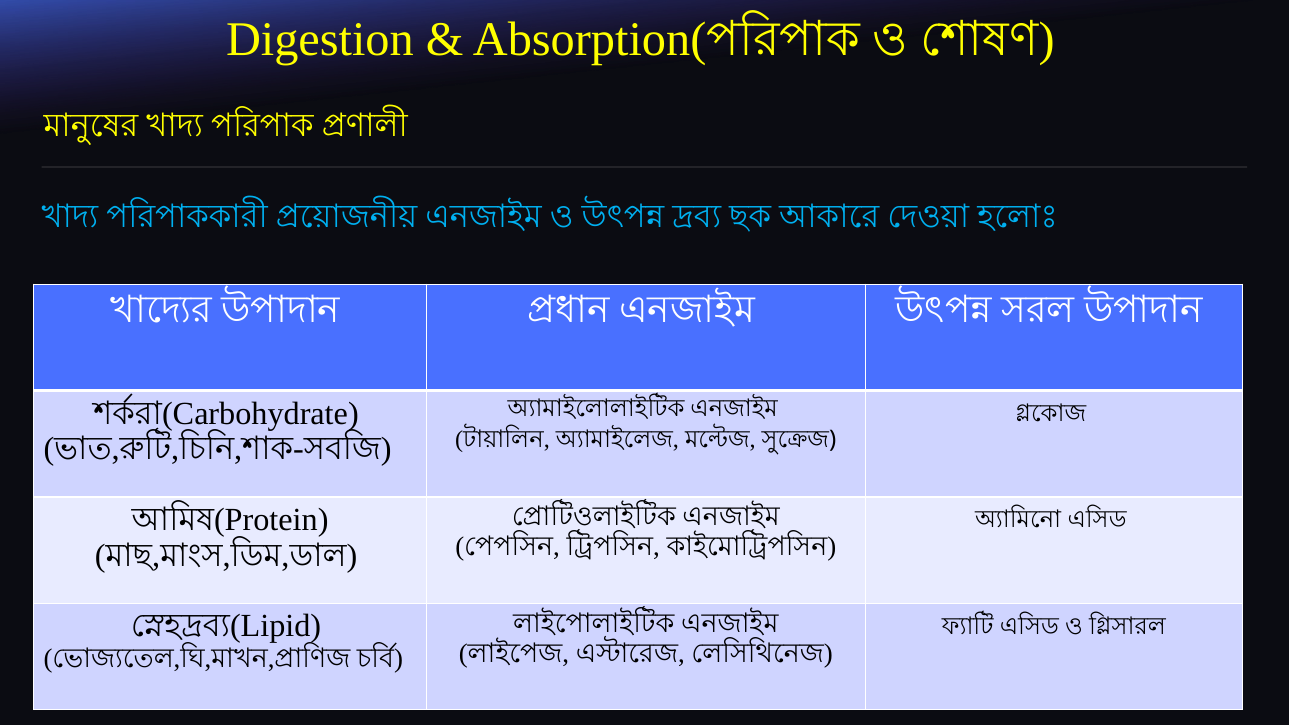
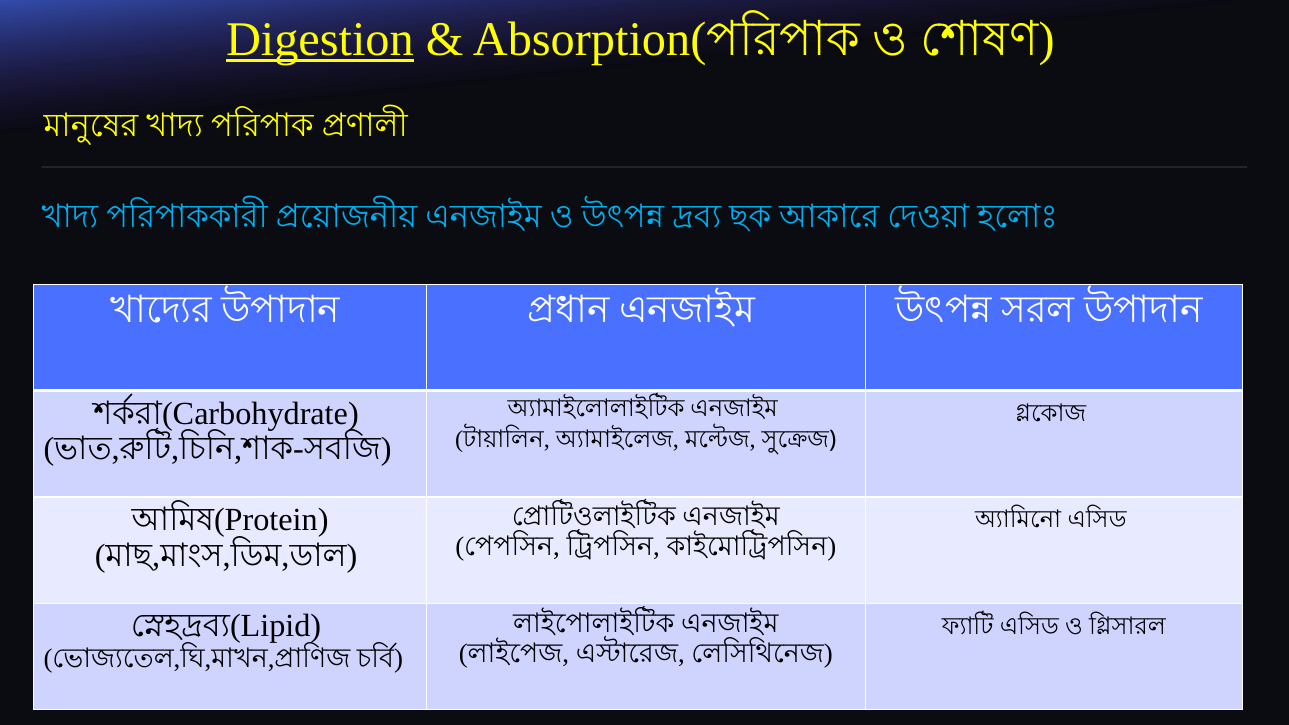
Digestion underline: none -> present (320, 39)
